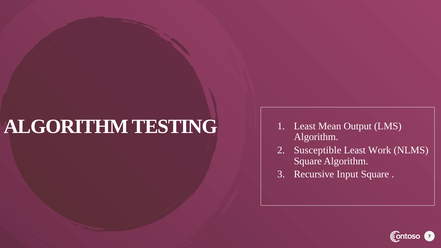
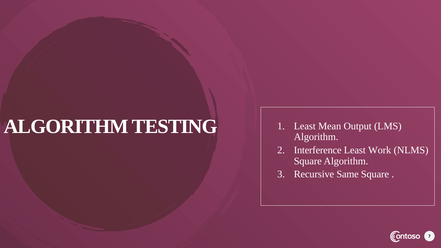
Susceptible: Susceptible -> Interference (318, 150)
Input: Input -> Same (348, 174)
